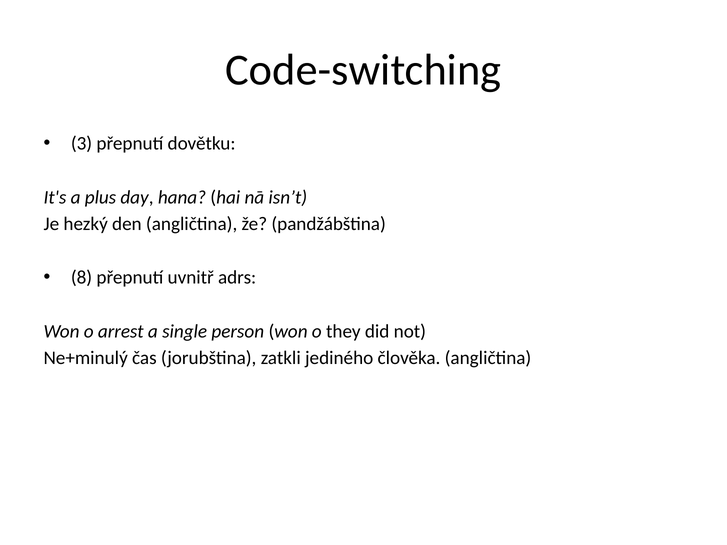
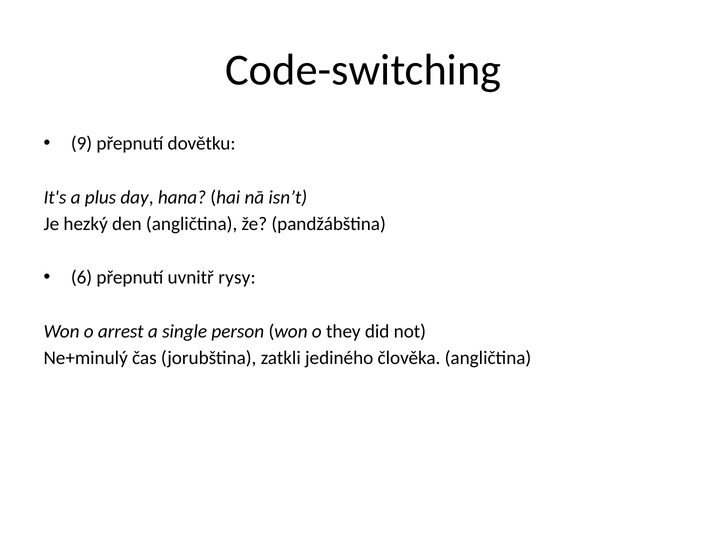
3: 3 -> 9 (82, 144)
8: 8 -> 6 (82, 278)
adrs: adrs -> rysy (237, 278)
